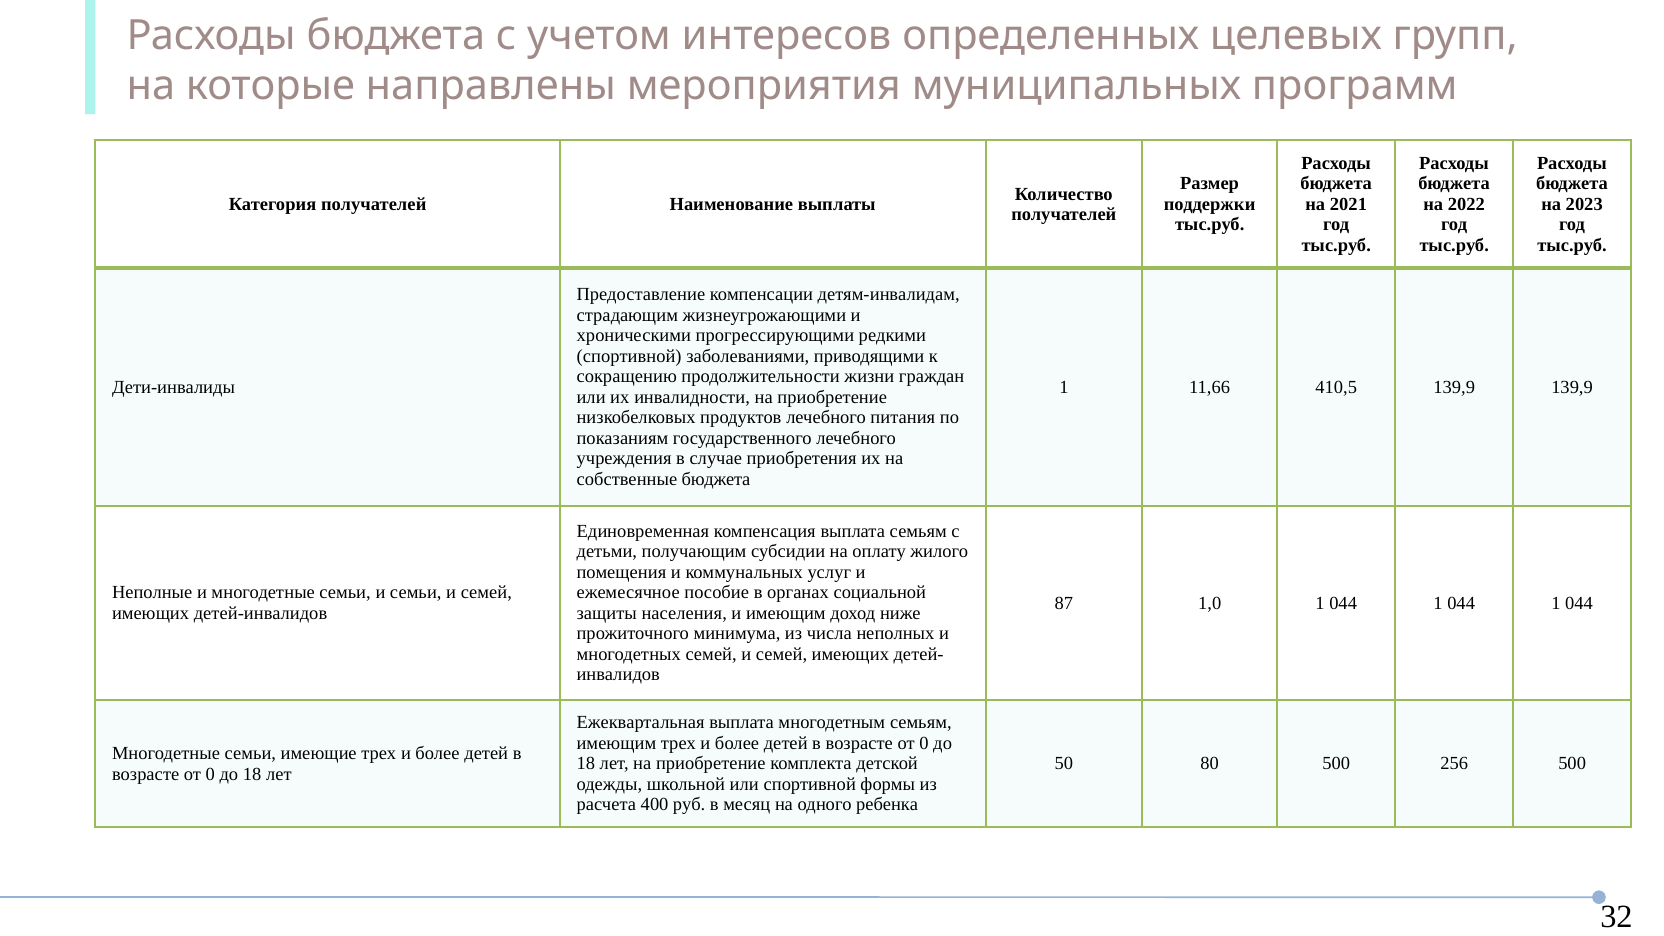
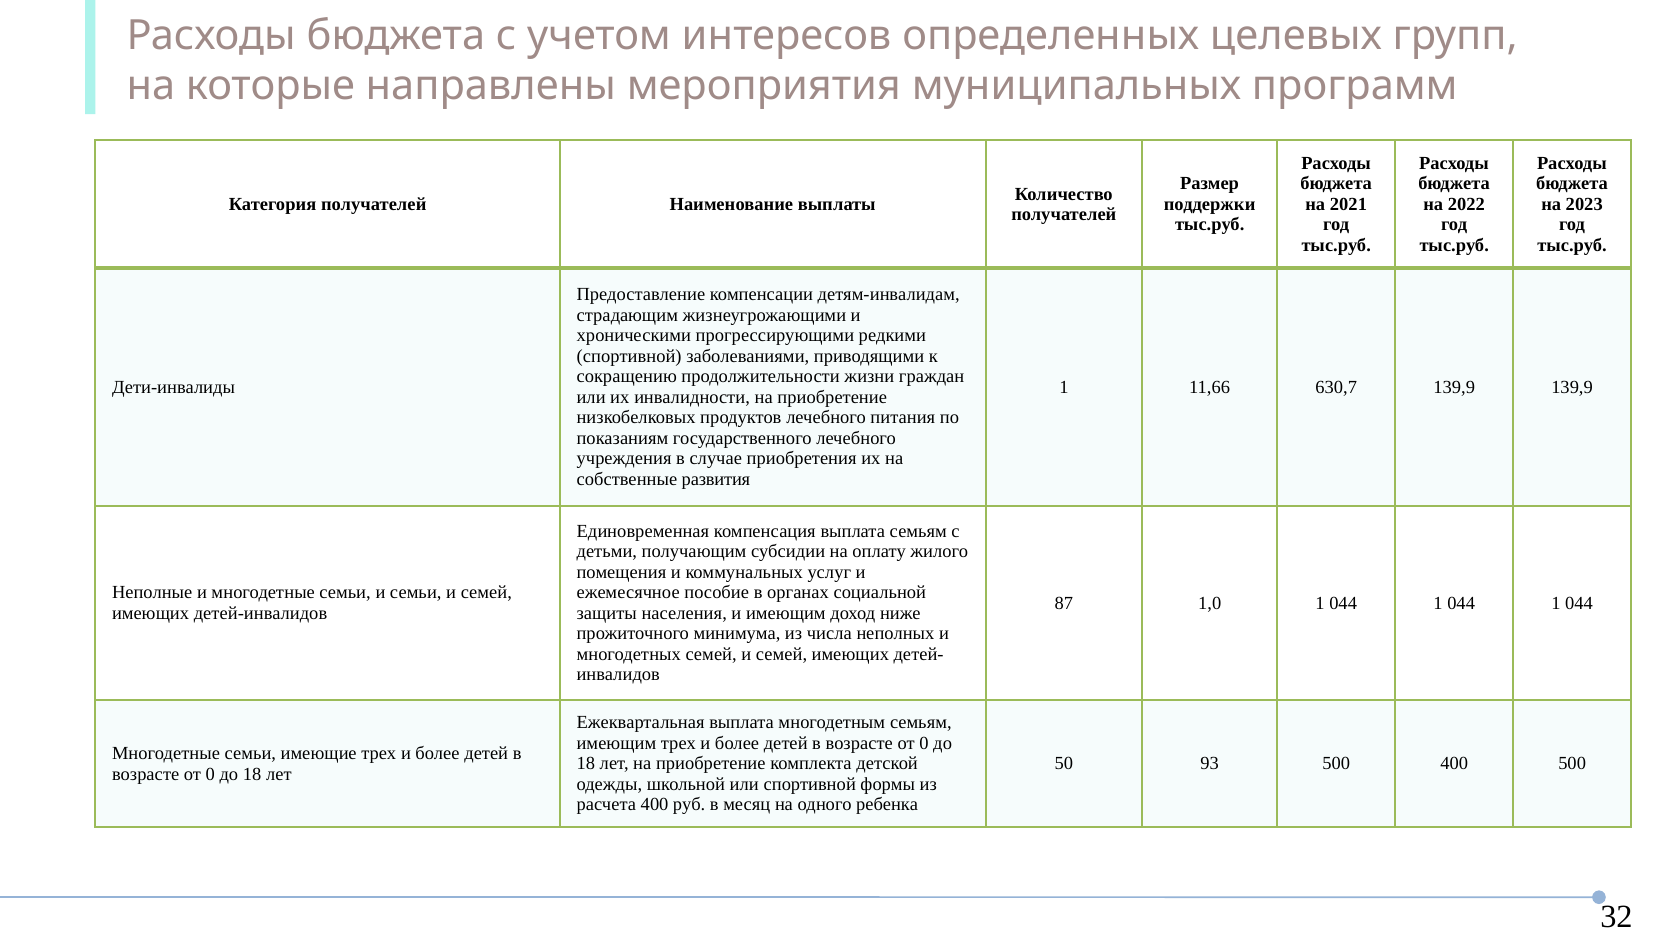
410,5: 410,5 -> 630,7 (1336, 387)
собственные бюджета: бюджета -> развития (716, 479)
80: 80 -> 93 (1210, 764)
500 256: 256 -> 400 (1454, 764)
